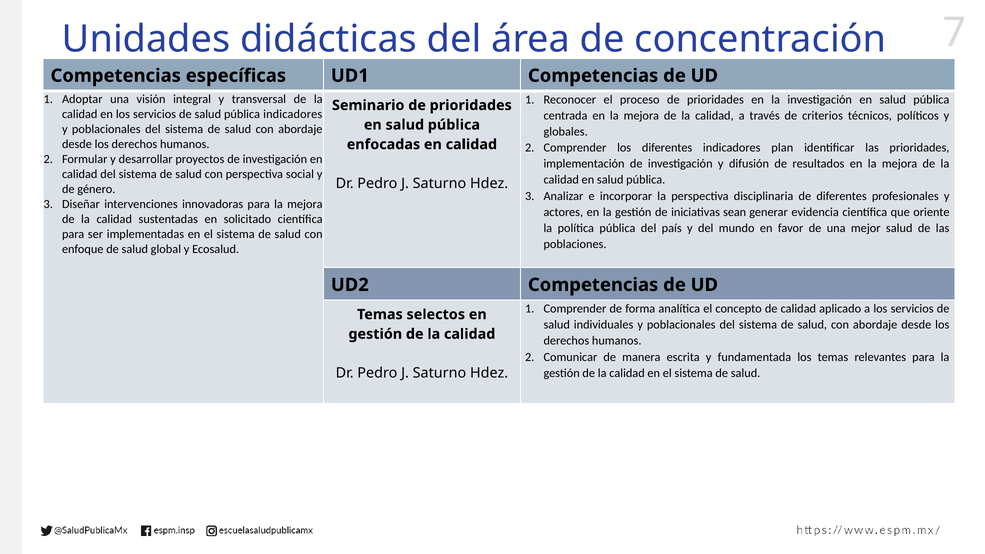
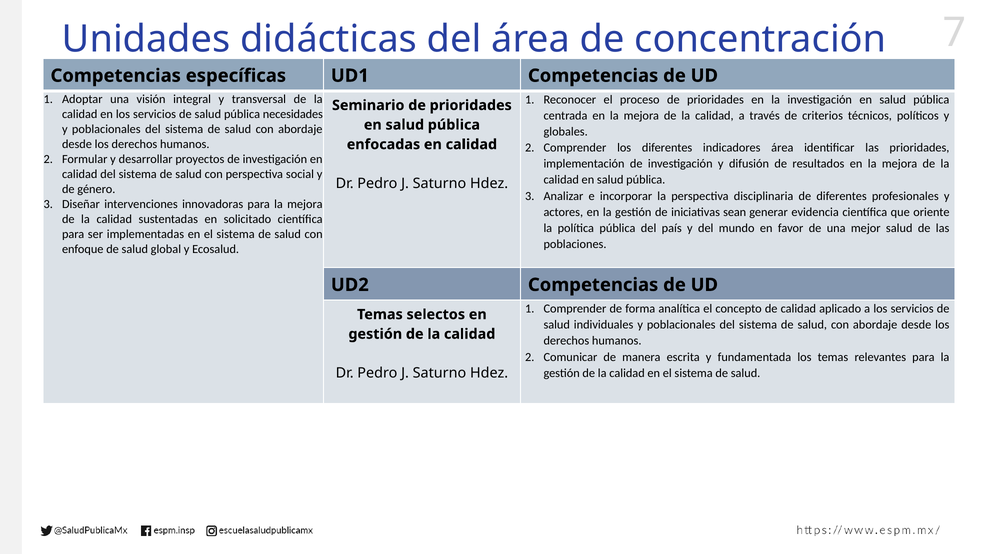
pública indicadores: indicadores -> necesidades (293, 114)
indicadores plan: plan -> área (782, 148)
